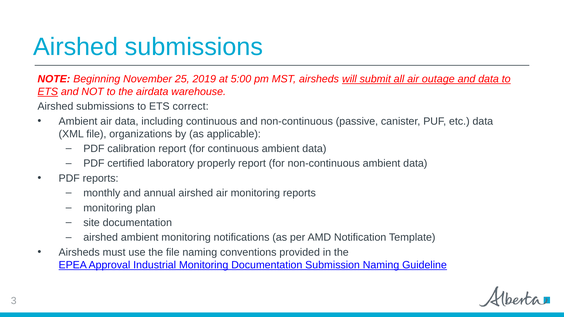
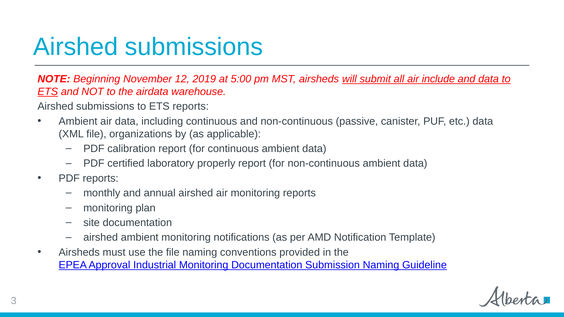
25: 25 -> 12 (182, 79)
outage: outage -> include (438, 79)
ETS correct: correct -> reports (191, 106)
